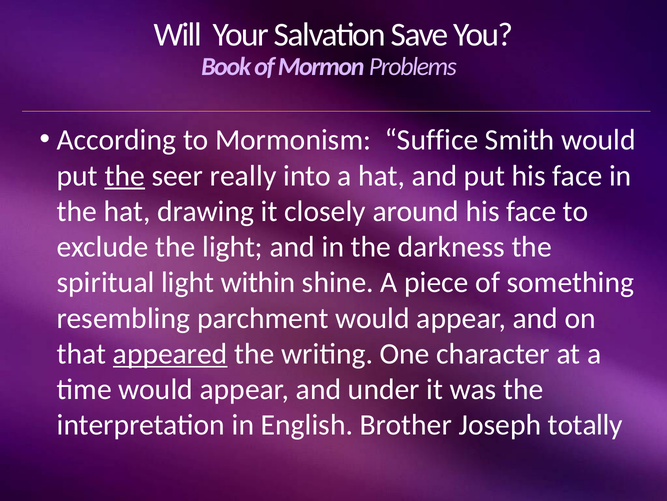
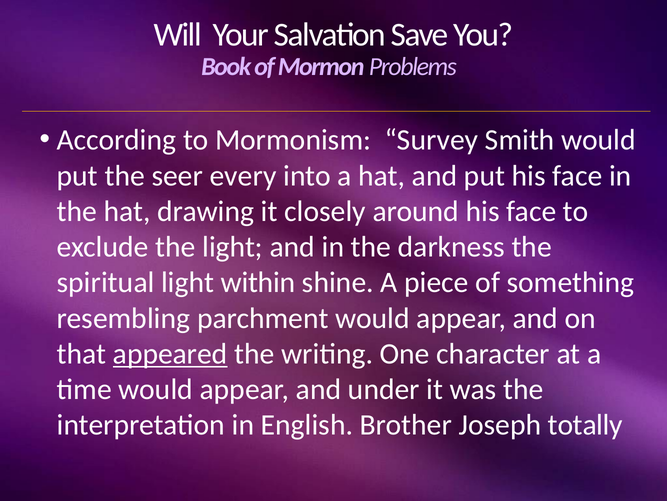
Suffice: Suffice -> Survey (431, 140)
the underline: present -> none (125, 175)
really: really -> every (243, 175)
